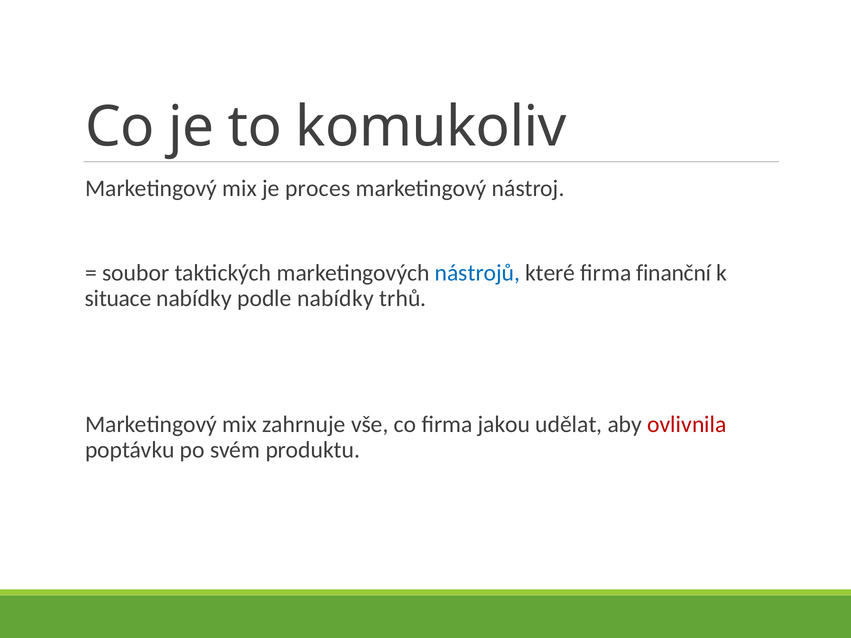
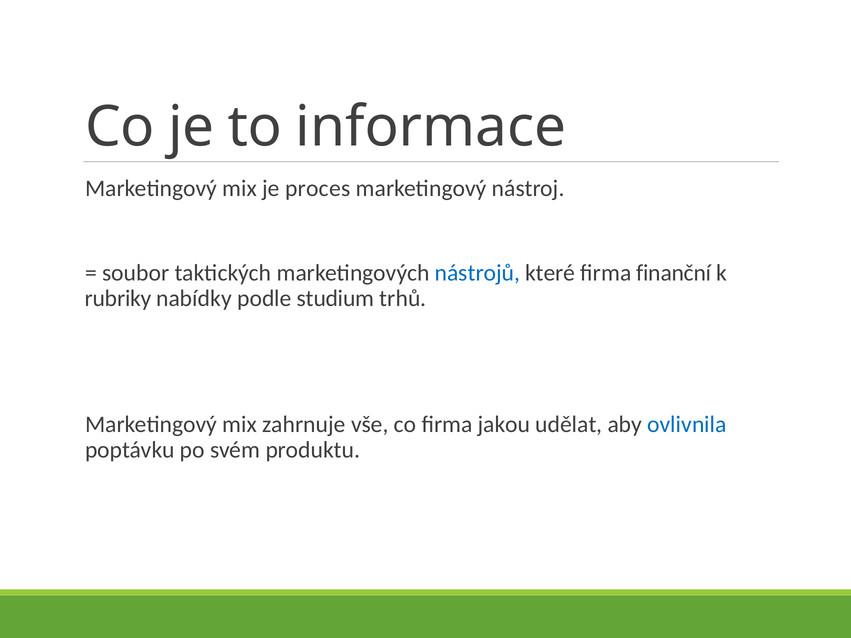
komukoliv: komukoliv -> informace (431, 127)
situace: situace -> rubriky (118, 298)
podle nabídky: nabídky -> studium (336, 298)
ovlivnila colour: red -> blue (687, 425)
